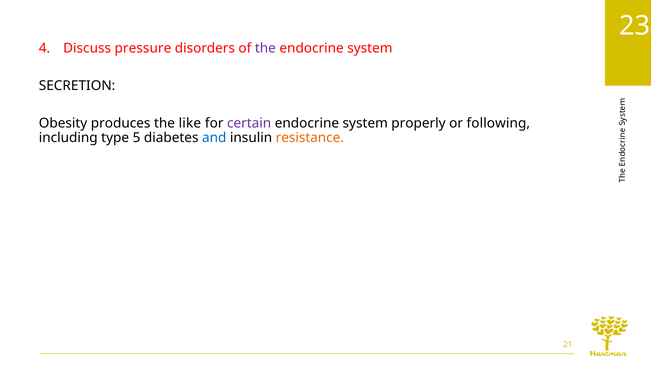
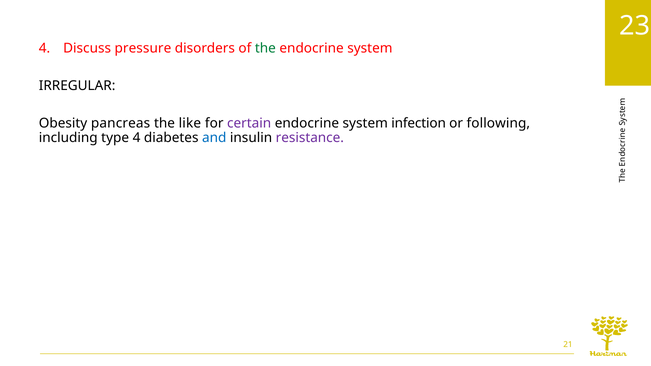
the colour: purple -> green (265, 48)
SECRETION: SECRETION -> IRREGULAR (77, 86)
produces: produces -> pancreas (121, 123)
properly: properly -> infection (419, 123)
type 5: 5 -> 4 (137, 138)
resistance colour: orange -> purple (310, 138)
